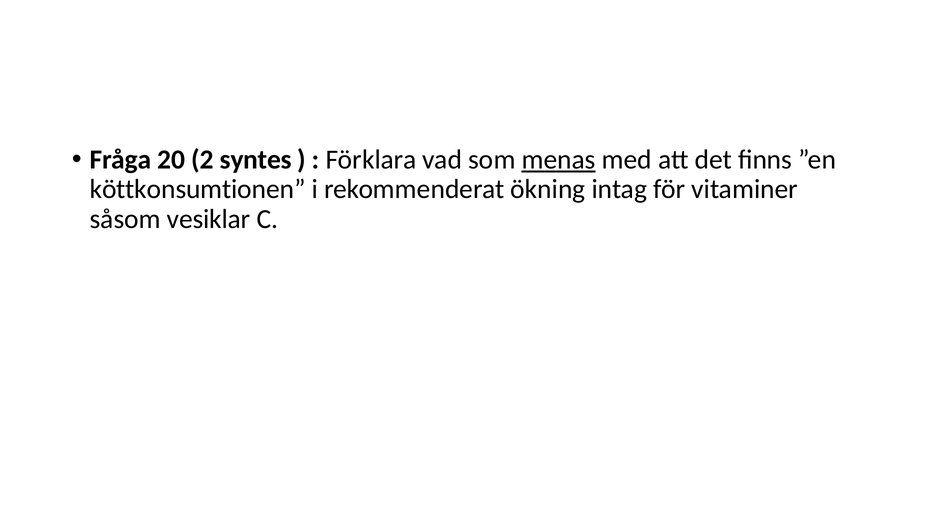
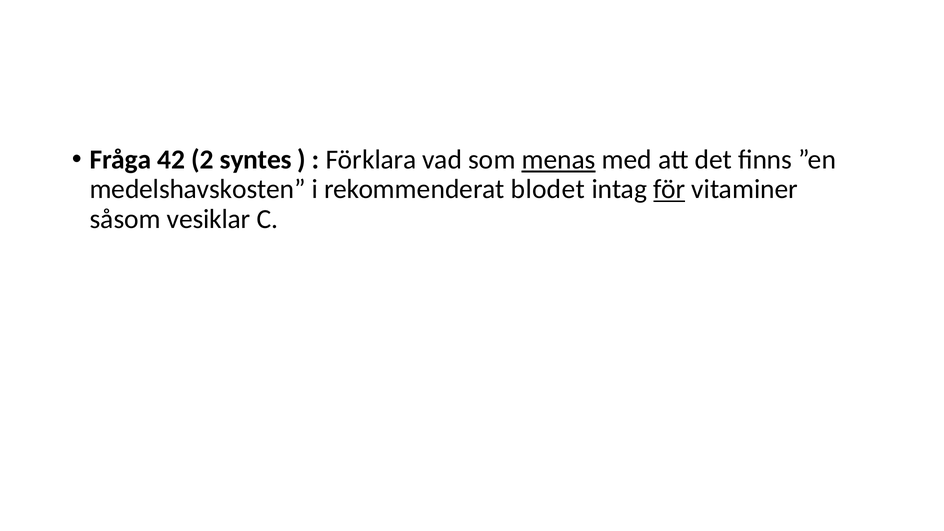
20: 20 -> 42 (171, 160)
köttkonsumtionen: köttkonsumtionen -> medelshavskosten (198, 189)
ökning: ökning -> blodet (548, 189)
för underline: none -> present (669, 189)
